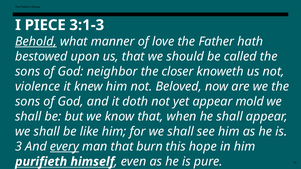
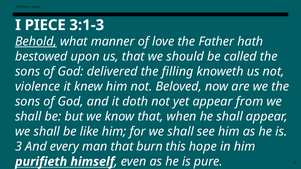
neighbor: neighbor -> delivered (112, 72)
closer: closer -> filling (178, 72)
mold: mold -> from (250, 102)
every underline: present -> none (64, 147)
